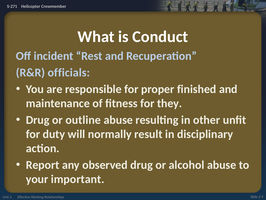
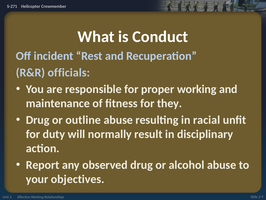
proper finished: finished -> working (197, 89)
other: other -> racial (207, 120)
important: important -> objectives (78, 179)
